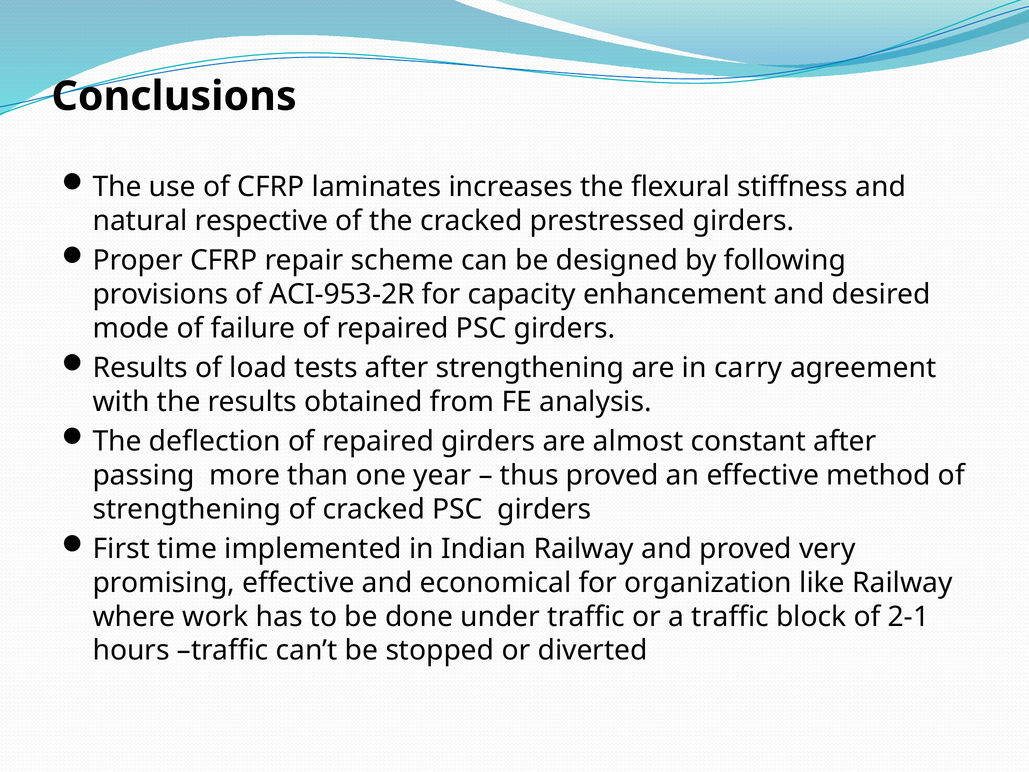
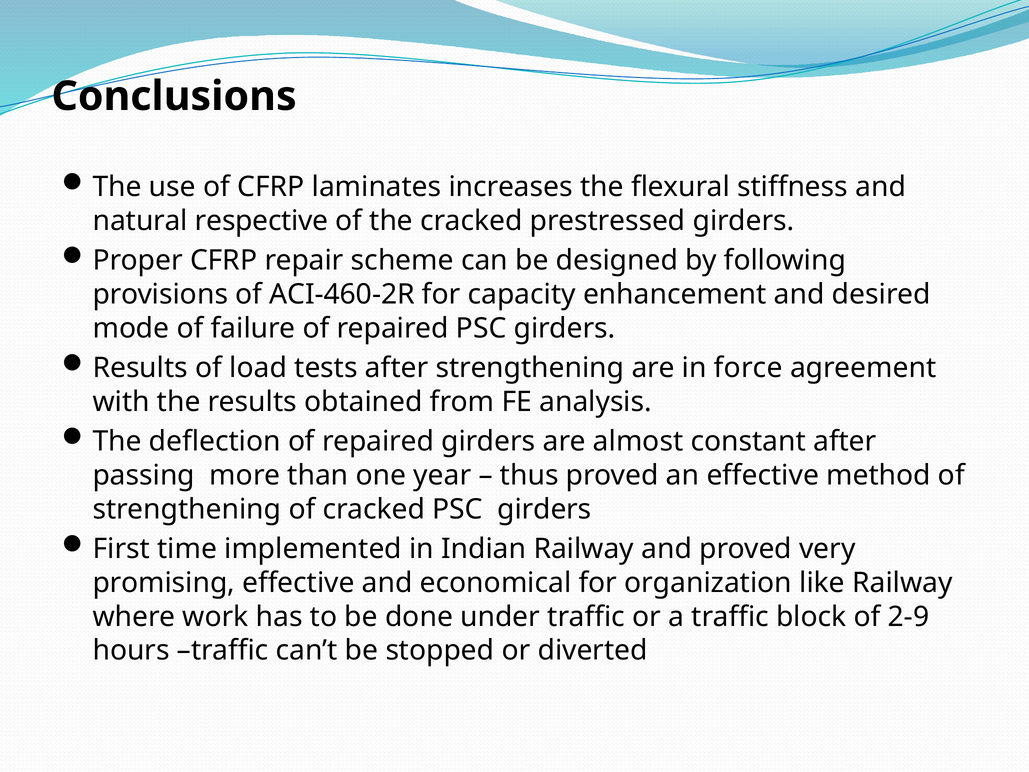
ACI-953-2R: ACI-953-2R -> ACI-460-2R (342, 294)
carry: carry -> force (748, 368)
2-1: 2-1 -> 2-9 (909, 616)
